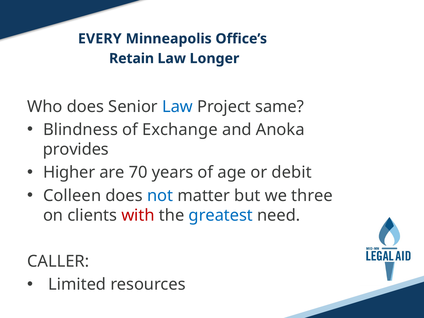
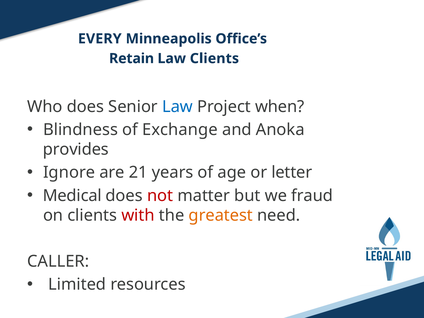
Law Longer: Longer -> Clients (214, 59)
same: same -> when (280, 107)
Higher: Higher -> Ignore (69, 173)
70: 70 -> 21 (138, 173)
debit: debit -> letter (292, 173)
Colleen: Colleen -> Medical (72, 196)
not colour: blue -> red (160, 196)
three: three -> fraud (312, 196)
greatest colour: blue -> orange (221, 215)
